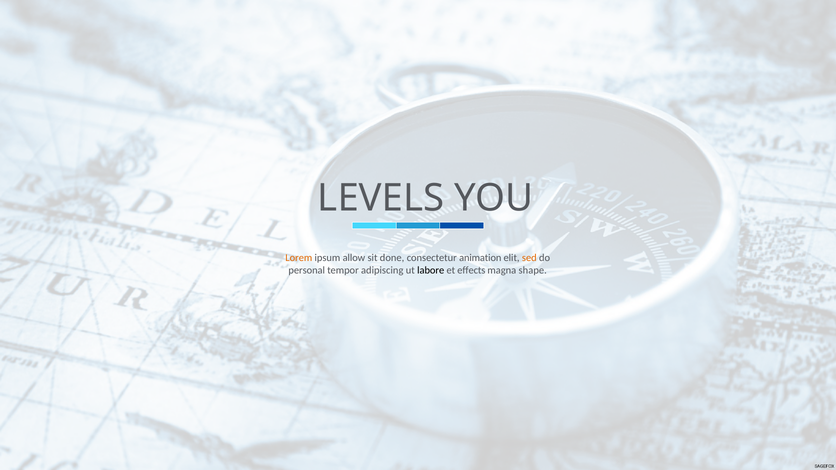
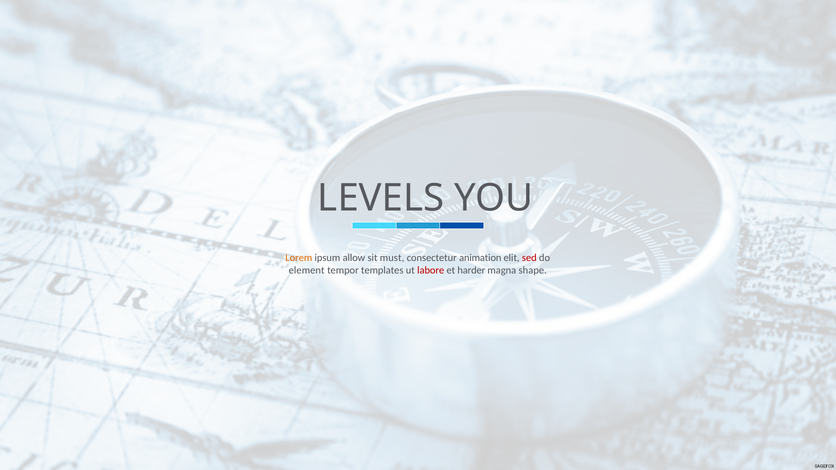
done: done -> must (392, 258)
sed colour: orange -> red (529, 258)
personal: personal -> element (307, 271)
adipiscing: adipiscing -> templates (382, 271)
labore colour: black -> red (431, 271)
effects: effects -> harder (471, 271)
